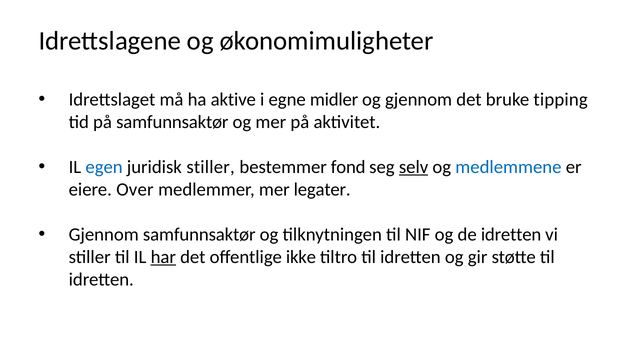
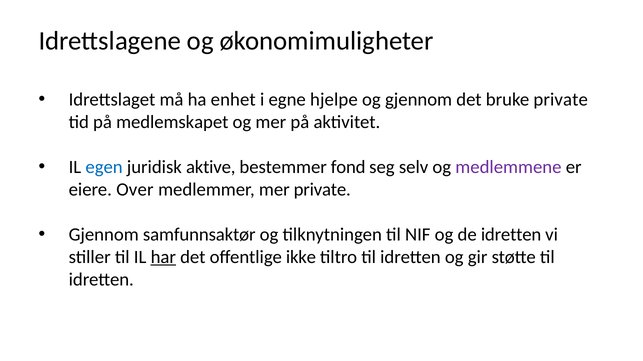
aktive: aktive -> enhet (233, 100)
midler: midler -> hjelpe (334, 100)
bruke tipping: tipping -> private (561, 100)
på samfunnsaktør: samfunnsaktør -> medlemskapet (172, 122)
juridisk stiller: stiller -> aktive (211, 167)
selv underline: present -> none (414, 167)
medlemmene colour: blue -> purple (508, 167)
mer legater: legater -> private (322, 190)
